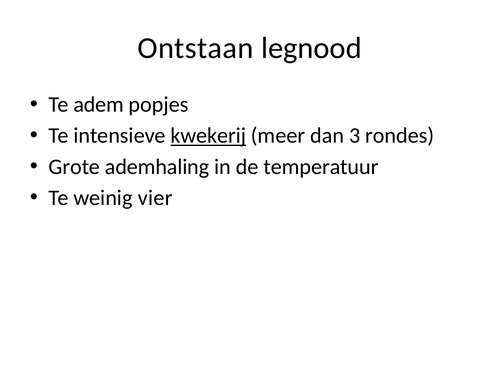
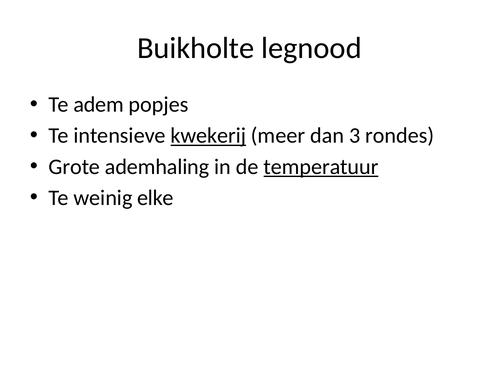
Ontstaan: Ontstaan -> Buikholte (196, 48)
temperatuur underline: none -> present (321, 167)
vier: vier -> elke (155, 198)
